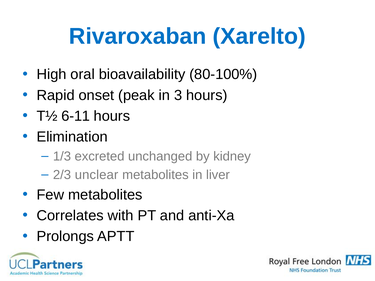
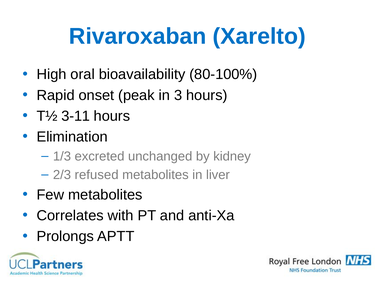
6-11: 6-11 -> 3-11 (76, 116)
unclear: unclear -> refused (97, 175)
